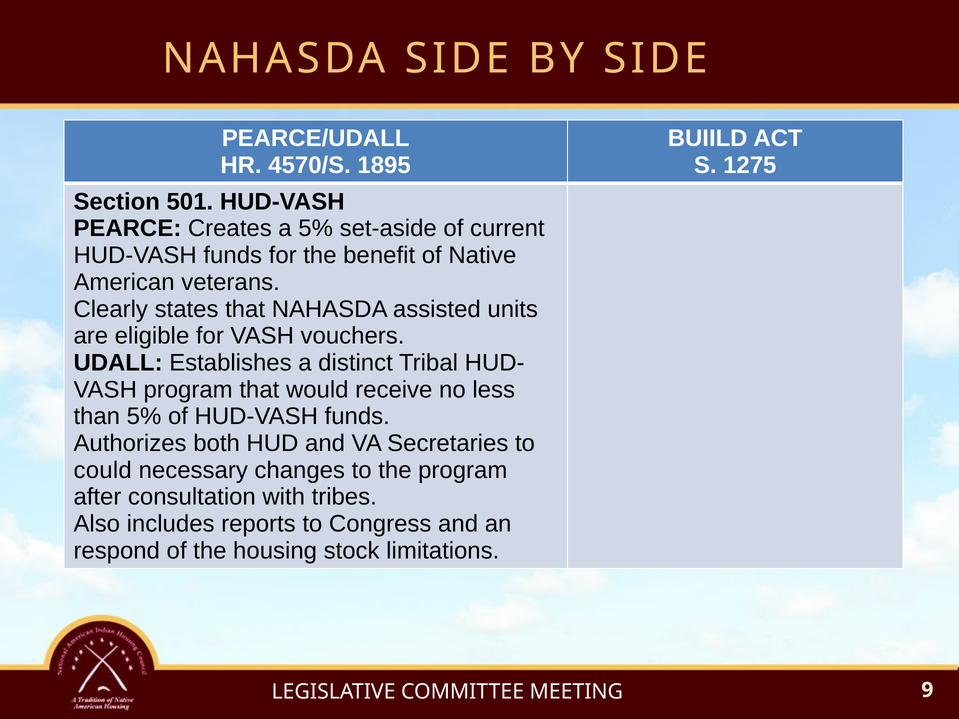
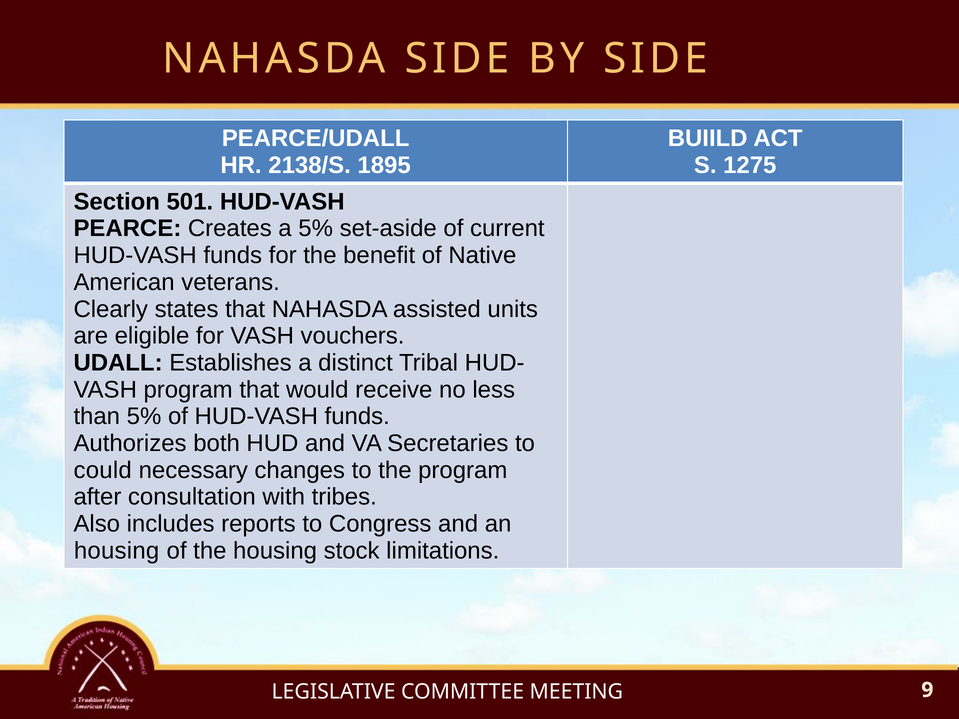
4570/S: 4570/S -> 2138/S (310, 165)
respond: respond -> housing (117, 551)
